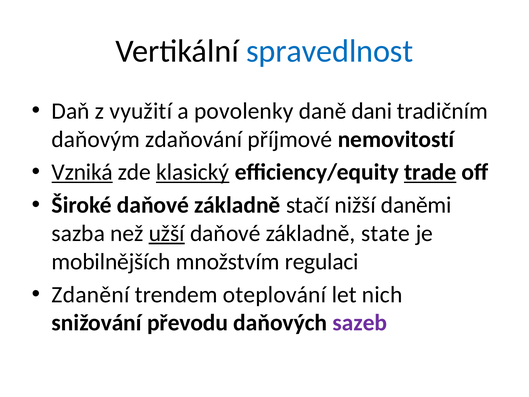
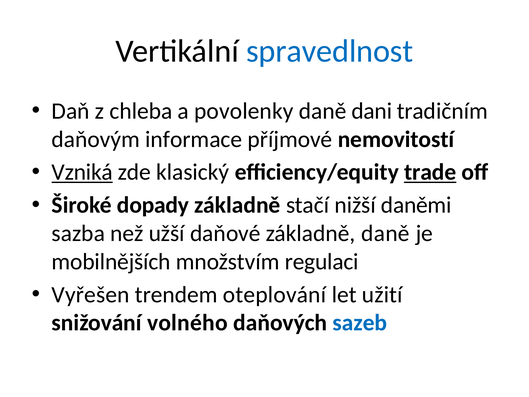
využití: využití -> chleba (141, 111)
zdaňování: zdaňování -> informace (194, 139)
klasický underline: present -> none (193, 172)
Široké daňové: daňové -> dopady (153, 205)
užší underline: present -> none (167, 233)
základně state: state -> daně (385, 233)
Zdanění: Zdanění -> Vyřešen (91, 294)
nich: nich -> užití (382, 294)
převodu: převodu -> volného (187, 323)
sazeb colour: purple -> blue (360, 323)
